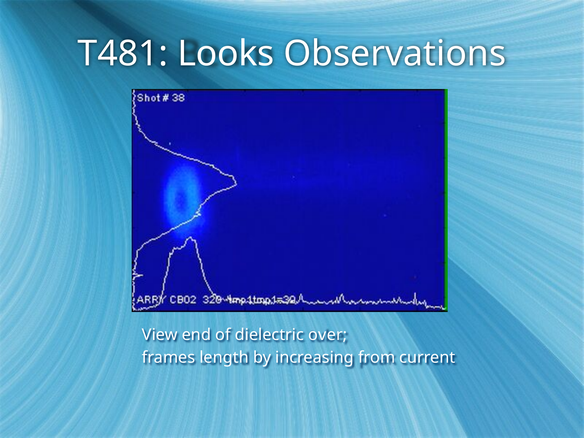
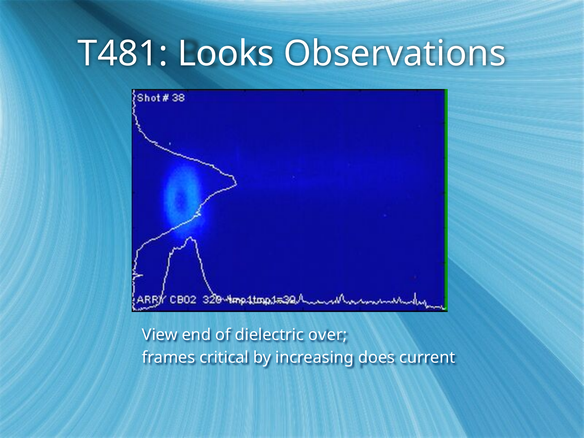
length: length -> critical (224, 358)
from: from -> does (377, 358)
